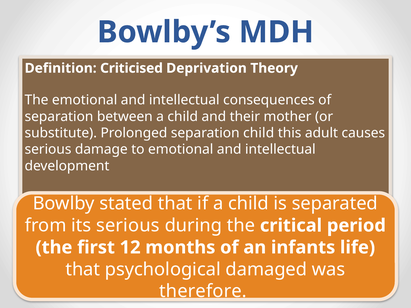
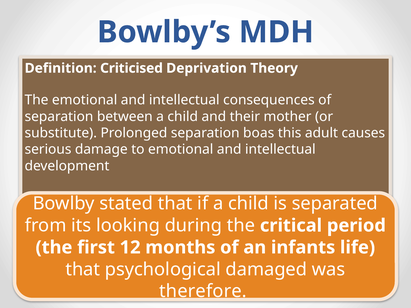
separation child: child -> boas (259, 133)
its serious: serious -> looking (128, 226)
